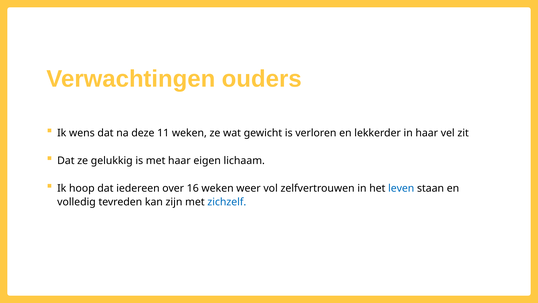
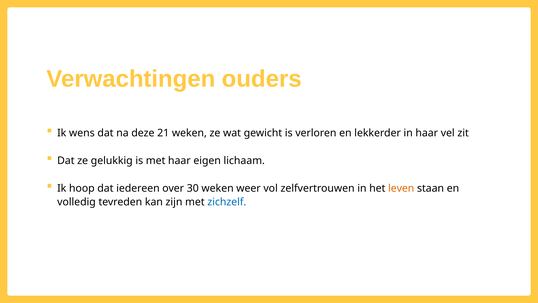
11: 11 -> 21 (163, 133)
16: 16 -> 30 (193, 188)
leven colour: blue -> orange (401, 188)
